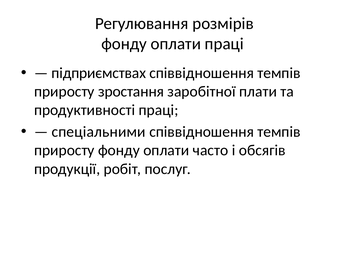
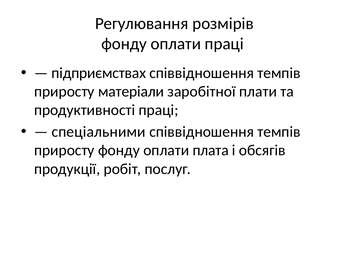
зростання: зростання -> матеріали (131, 92)
часто: часто -> плата (211, 151)
